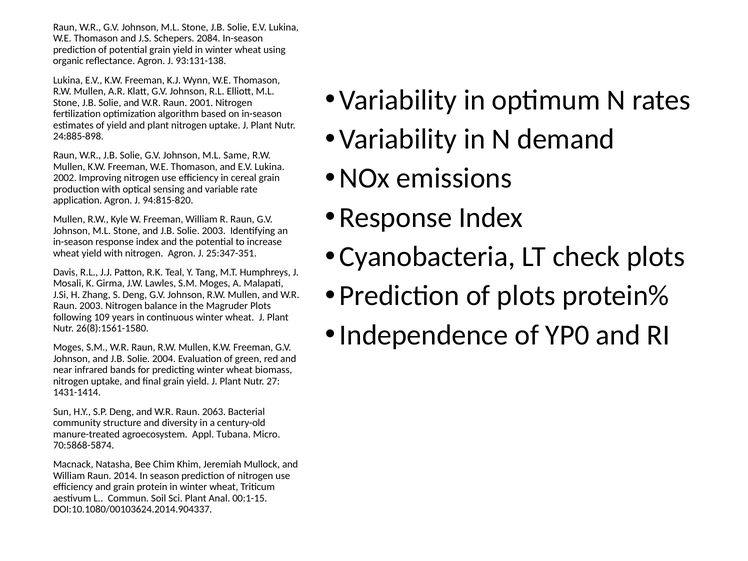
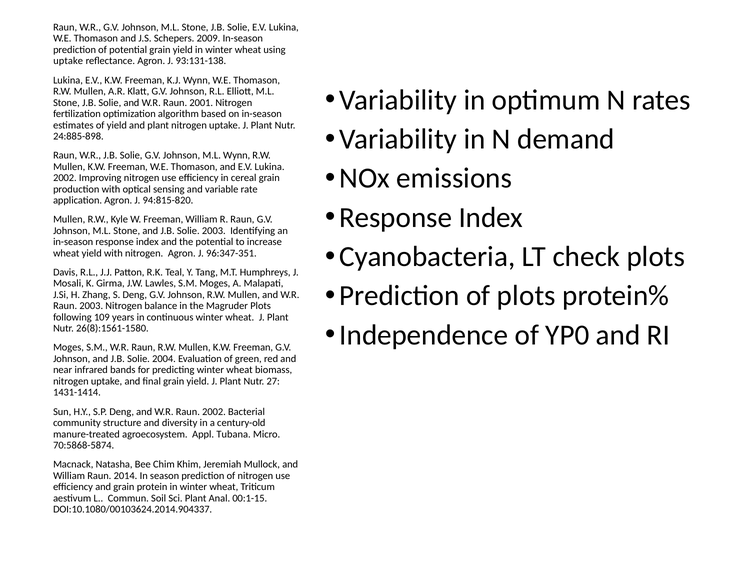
2084: 2084 -> 2009 (209, 39)
organic: organic -> uptake (68, 61)
M.L Same: Same -> Wynn (237, 155)
25:347-351: 25:347-351 -> 96:347-351 (231, 253)
Raun 2063: 2063 -> 2002 (214, 412)
